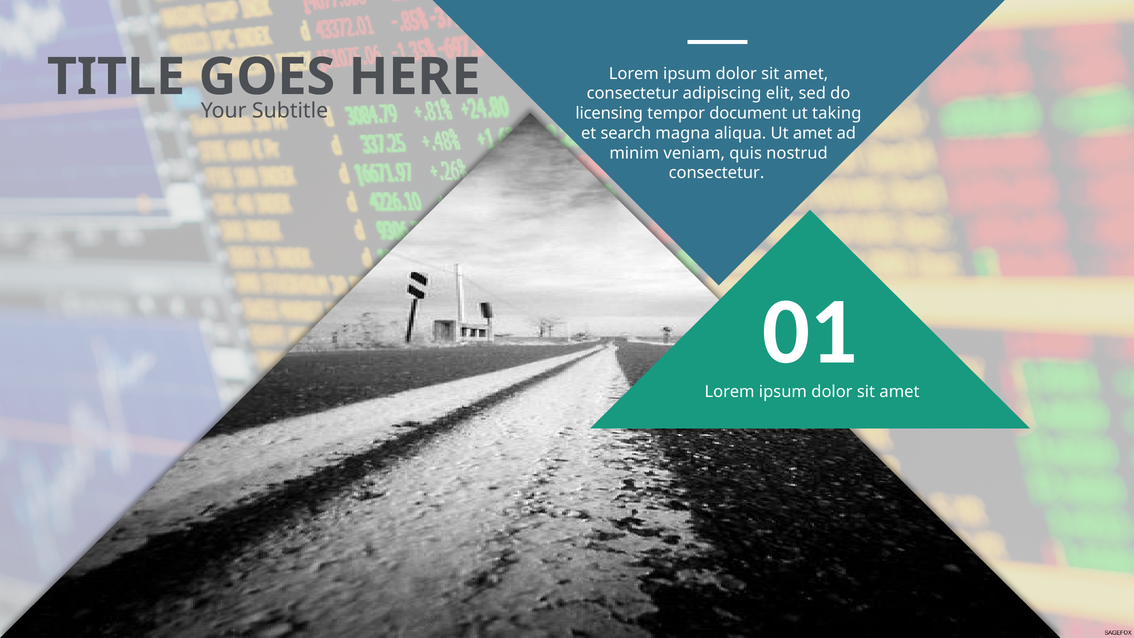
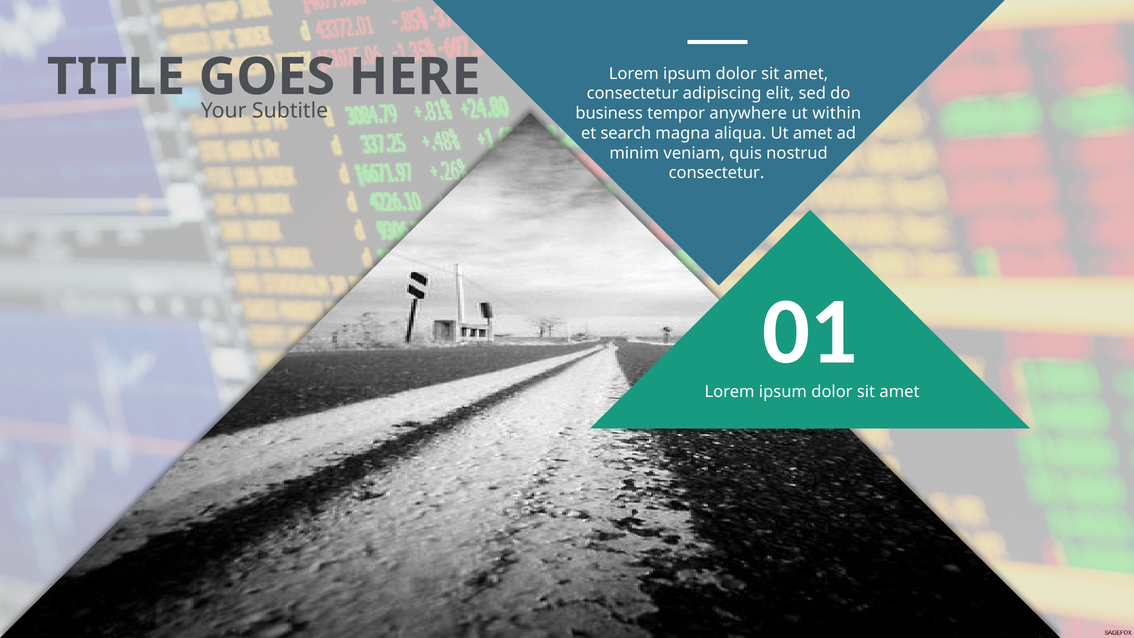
licensing: licensing -> business (609, 113)
document: document -> anywhere (748, 113)
taking: taking -> within (837, 113)
